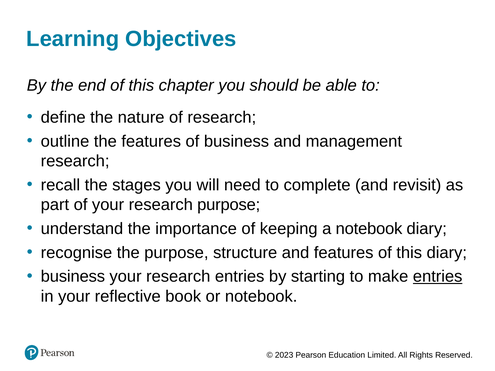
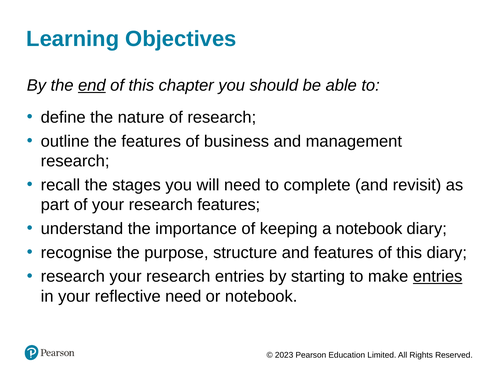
end underline: none -> present (92, 85)
research purpose: purpose -> features (229, 205)
business: business -> research (73, 277)
reflective book: book -> need (183, 297)
